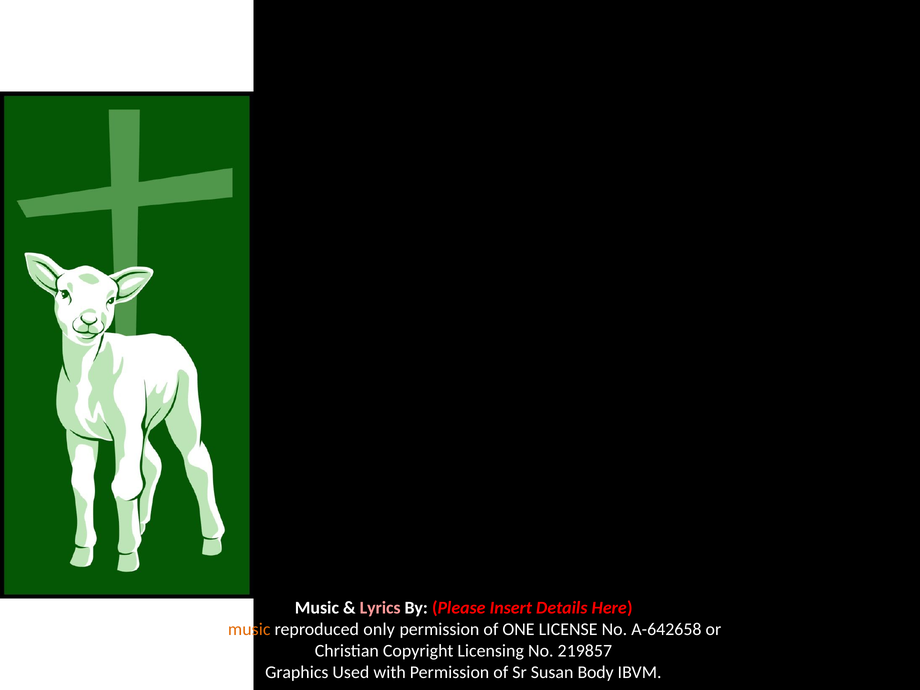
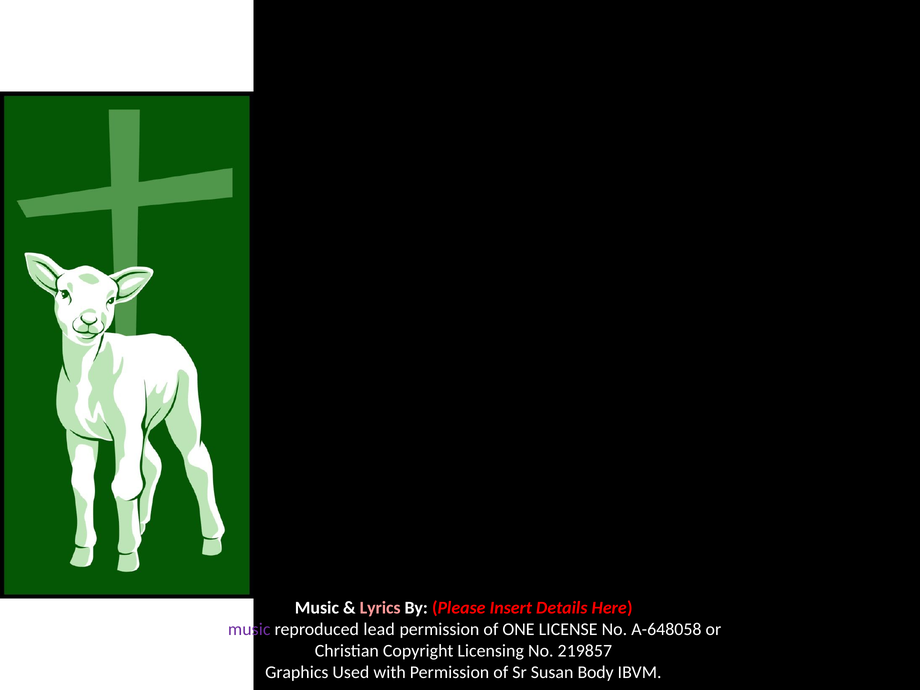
music colour: orange -> purple (249, 629)
only: only -> lead (379, 629)
A-642658: A-642658 -> A-648058 (666, 629)
